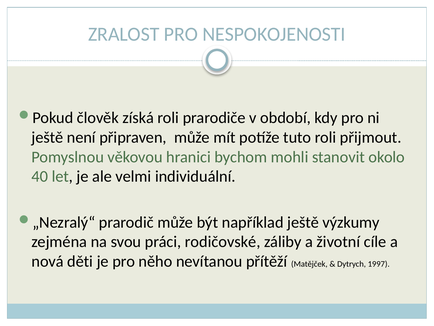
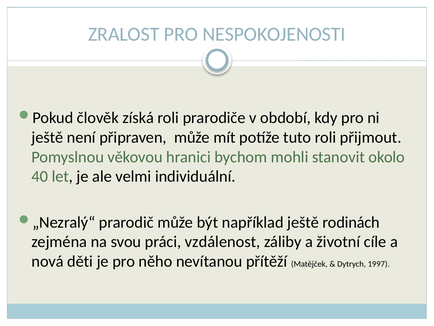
výzkumy: výzkumy -> rodinách (351, 222)
rodičovské: rodičovské -> vzdálenost (223, 242)
